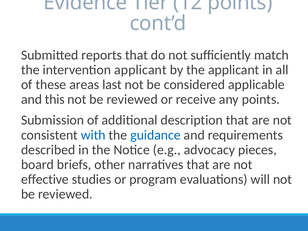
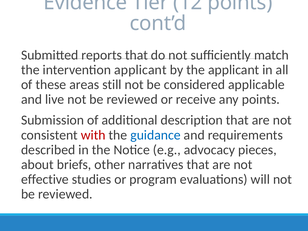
last: last -> still (112, 85)
this: this -> live (55, 99)
with colour: blue -> red (93, 135)
board: board -> about (37, 165)
